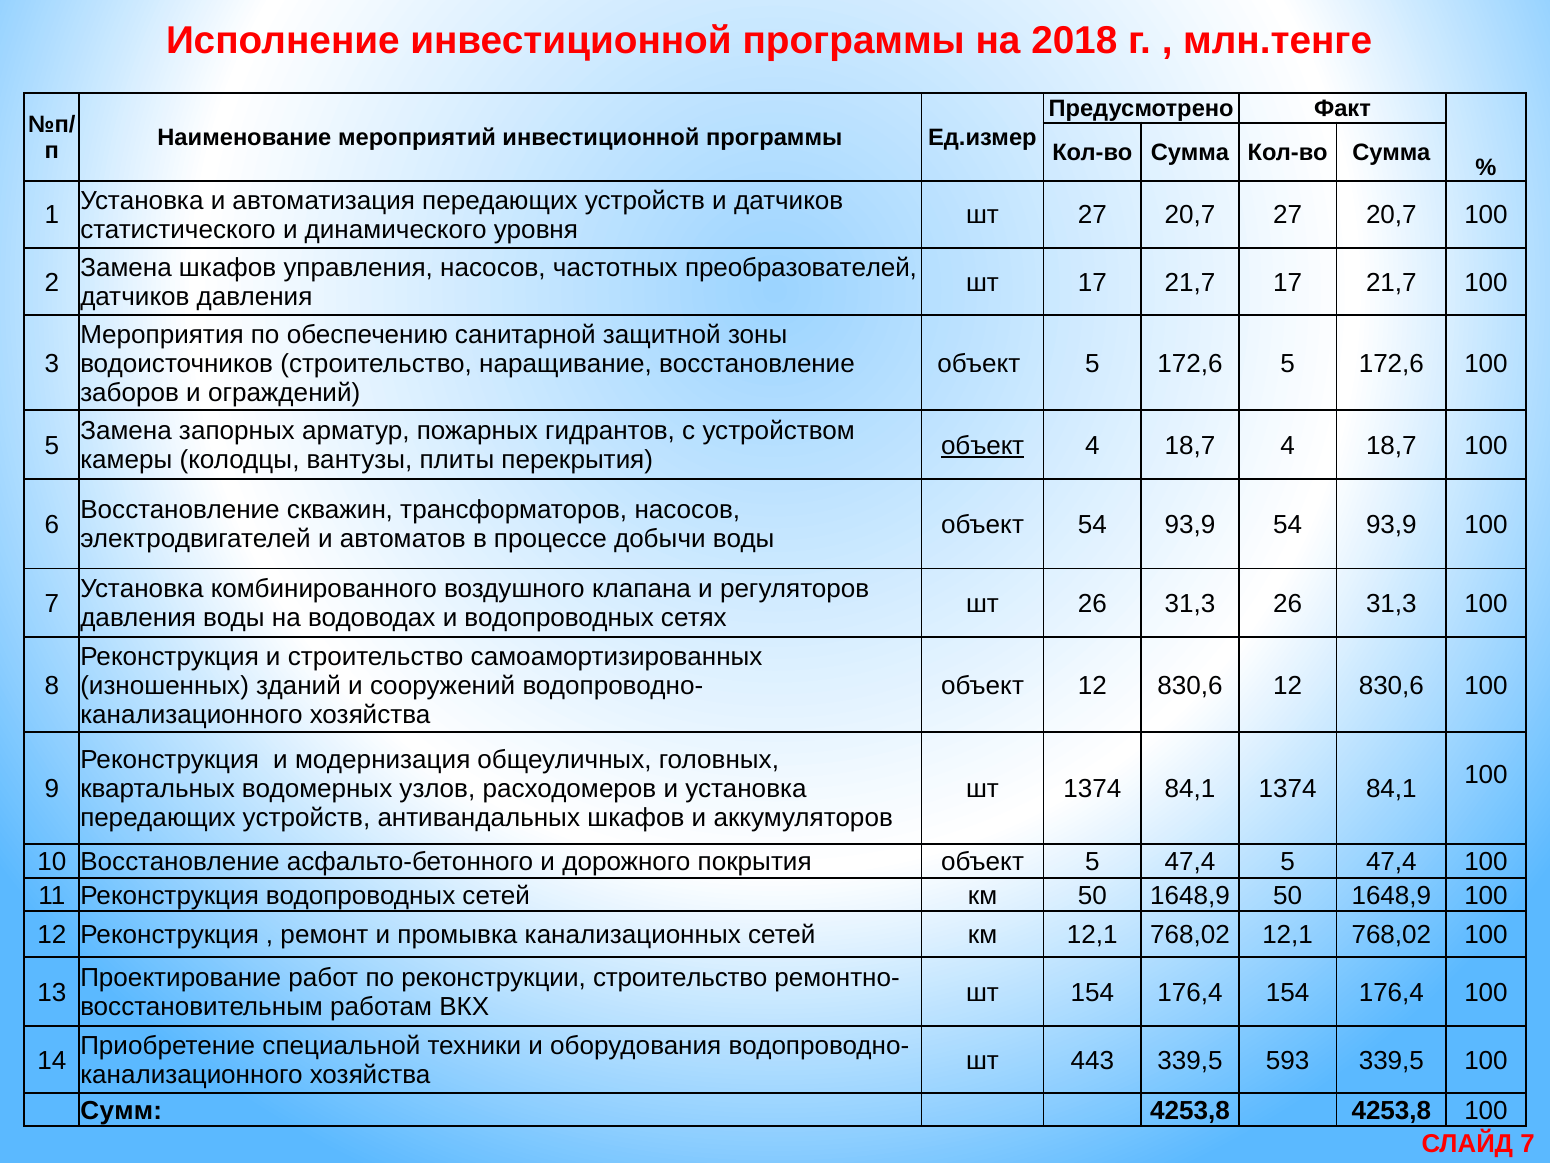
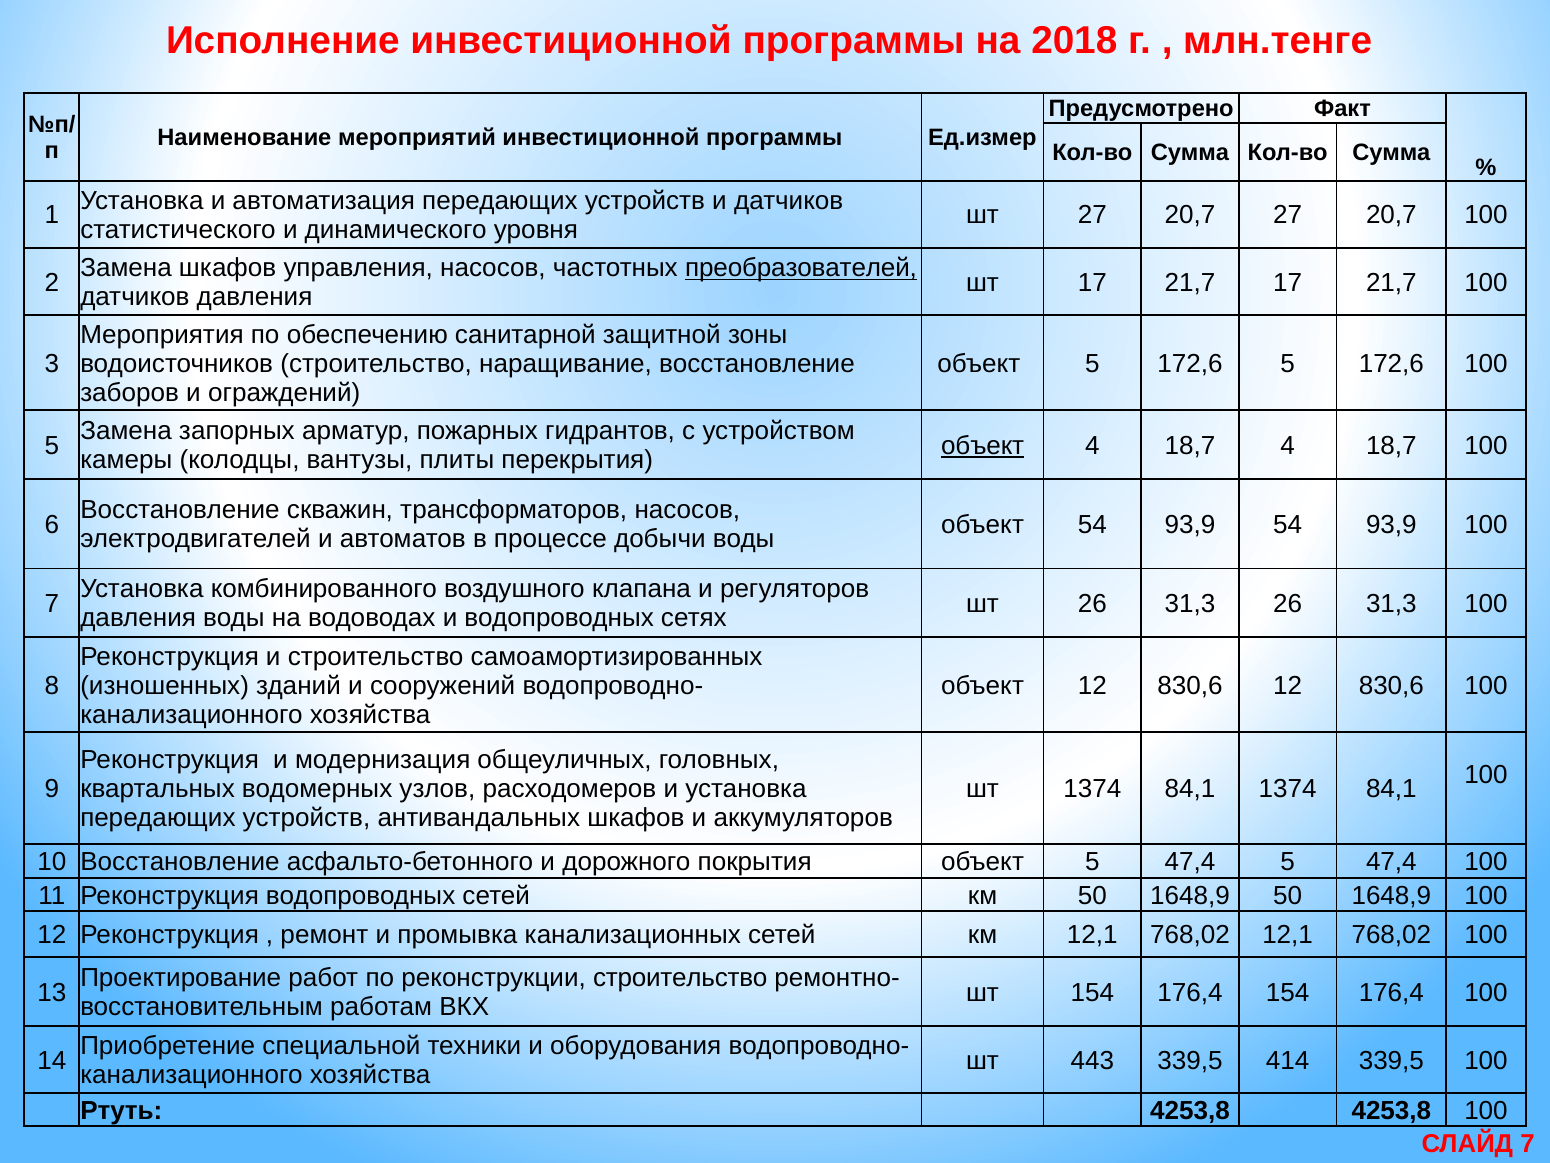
преобразователей underline: none -> present (801, 268)
593: 593 -> 414 (1288, 1060)
Сумм: Сумм -> Ртуть (121, 1110)
